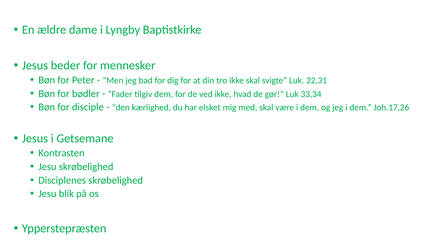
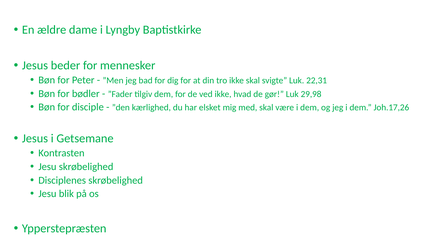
33,34: 33,34 -> 29,98 (311, 94)
